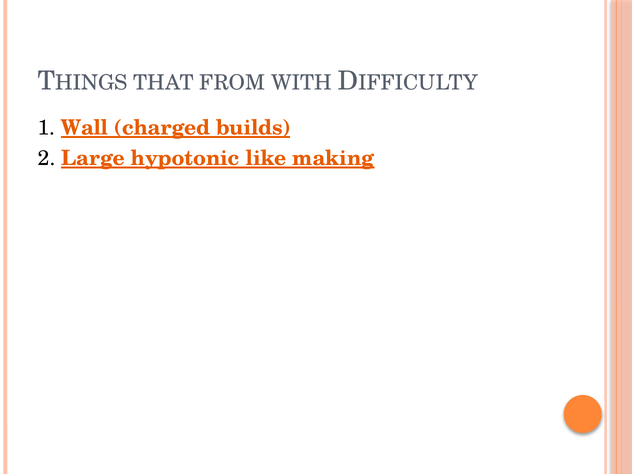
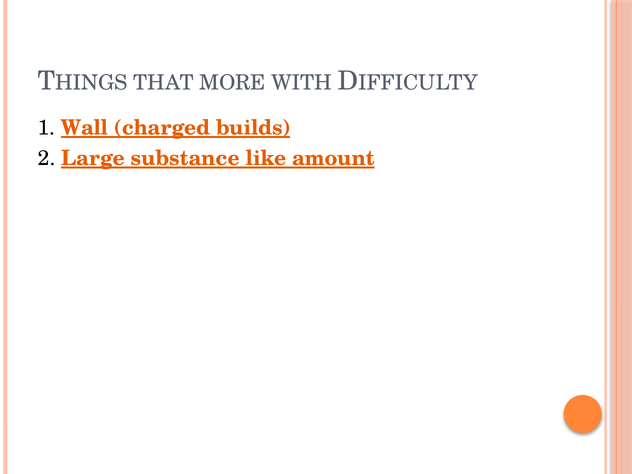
FROM: FROM -> MORE (232, 83)
hypotonic: hypotonic -> substance (185, 158)
making: making -> amount (333, 158)
